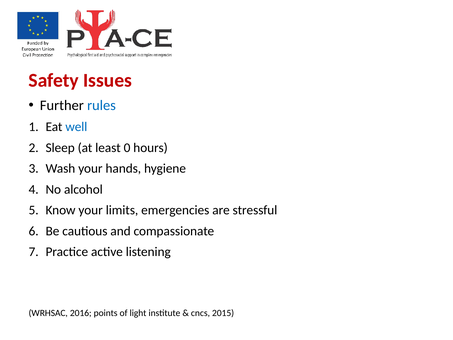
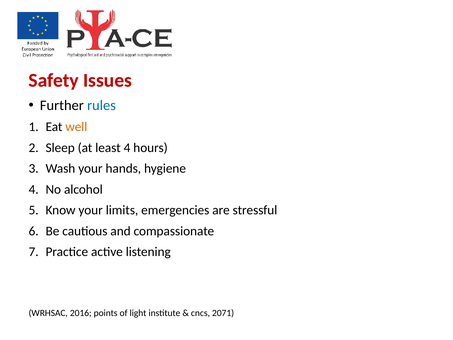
well colour: blue -> orange (76, 127)
least 0: 0 -> 4 (127, 148)
2015: 2015 -> 2071 (223, 313)
